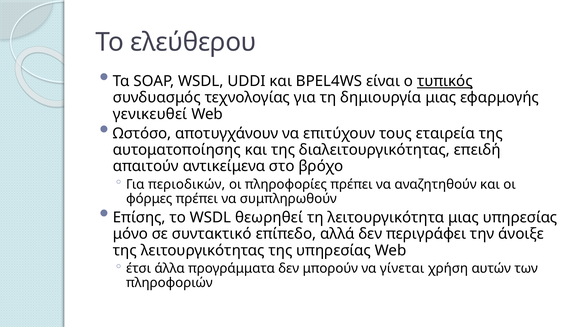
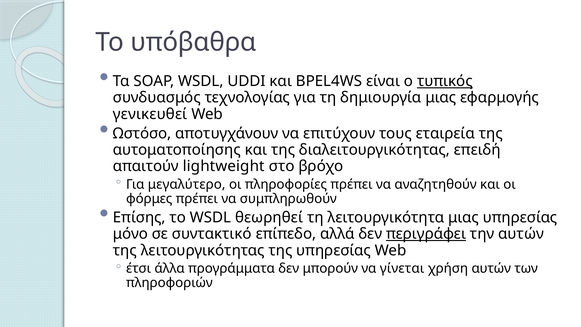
ελεύθερου: ελεύθερου -> υπόβαθρα (193, 42)
αντικείμενα: αντικείμενα -> lightweight (224, 166)
περιοδικών: περιοδικών -> μεγαλύτερο (187, 184)
περιγράφει underline: none -> present (426, 234)
την άνοιξε: άνοιξε -> αυτών (521, 234)
